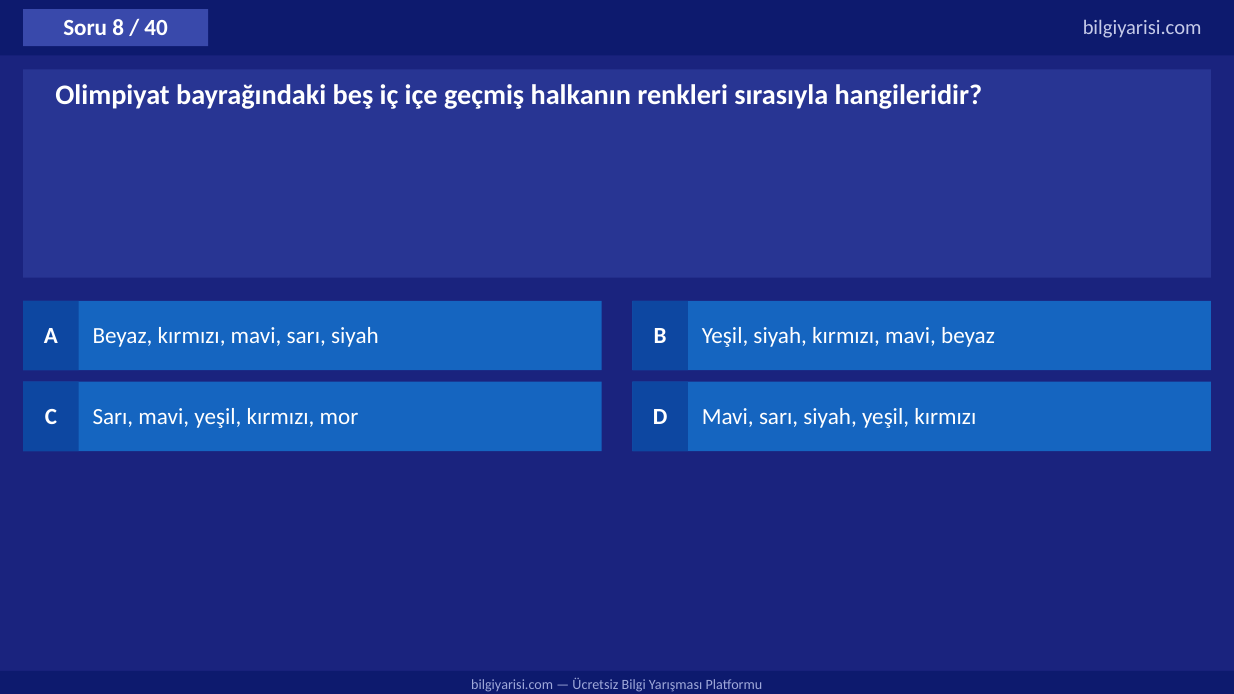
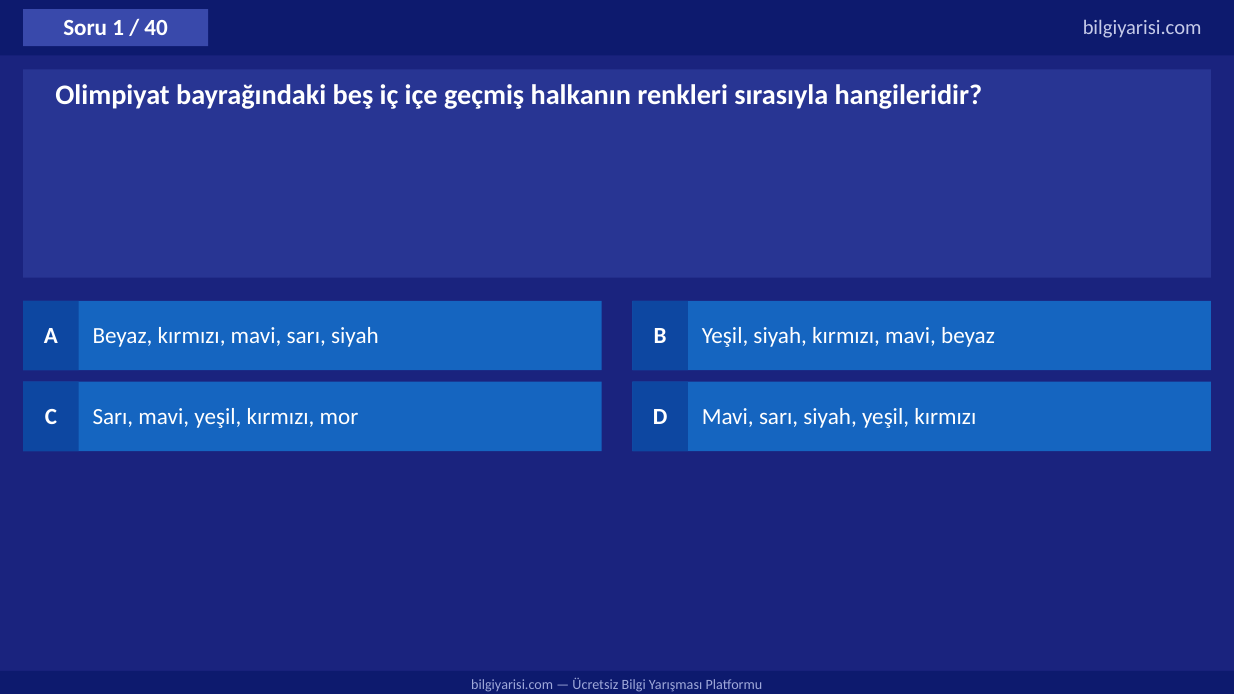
8: 8 -> 1 (118, 28)
